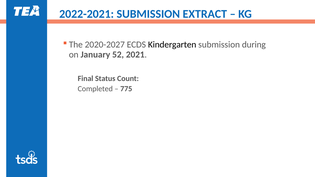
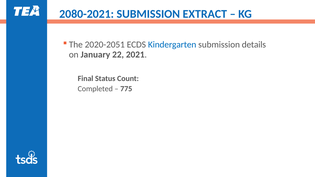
2022-2021: 2022-2021 -> 2080-2021 (87, 14)
2020-2027: 2020-2027 -> 2020-2051 (105, 45)
Kindergarten colour: black -> blue (172, 45)
during: during -> details (254, 45)
52: 52 -> 22 (118, 55)
